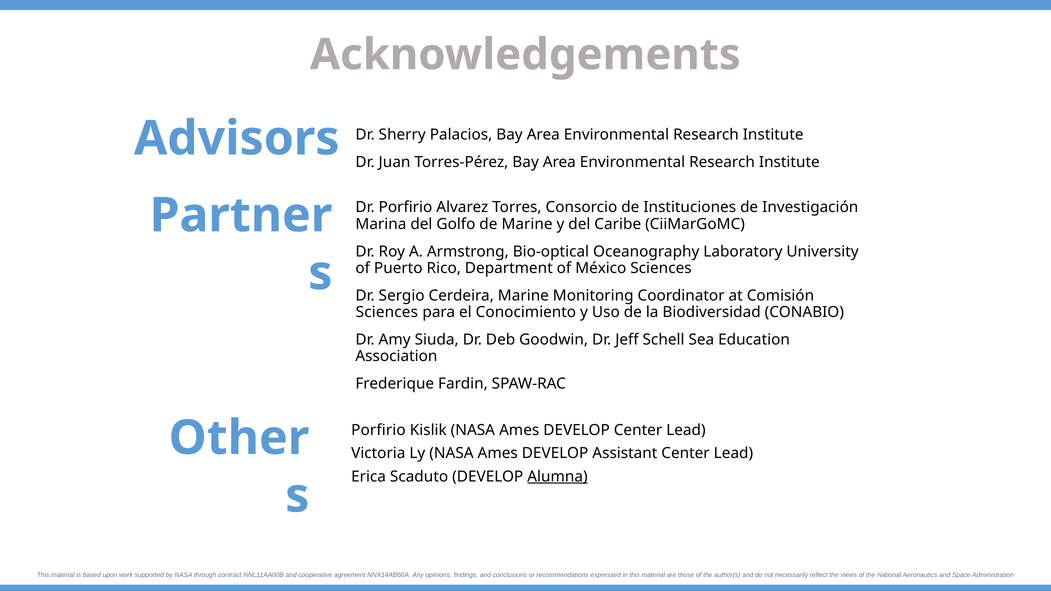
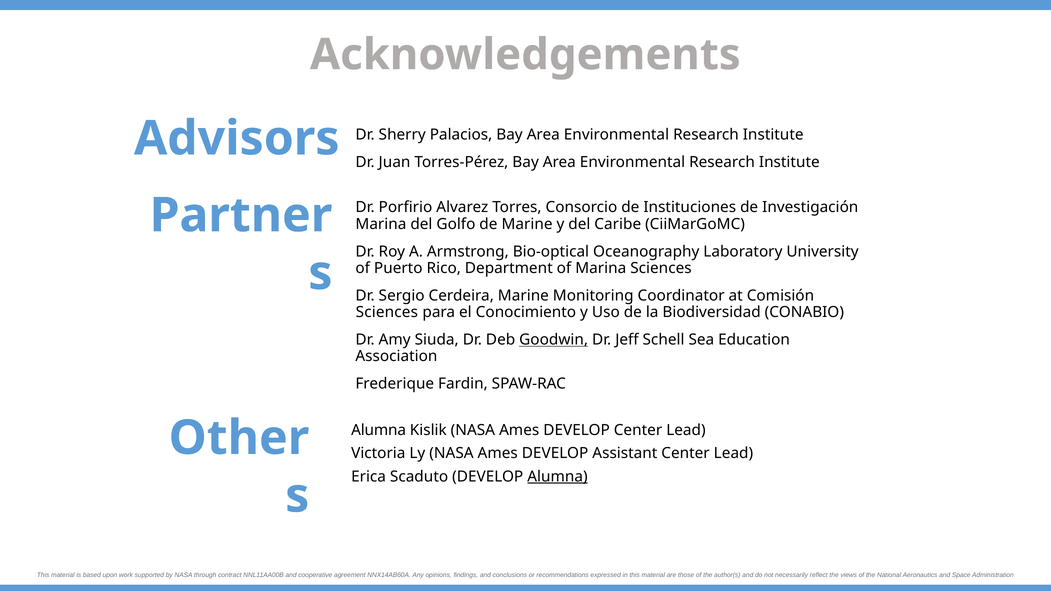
of México: México -> Marina (601, 268)
Goodwin underline: none -> present (554, 340)
Porfirio: Porfirio -> Alumna (379, 430)
